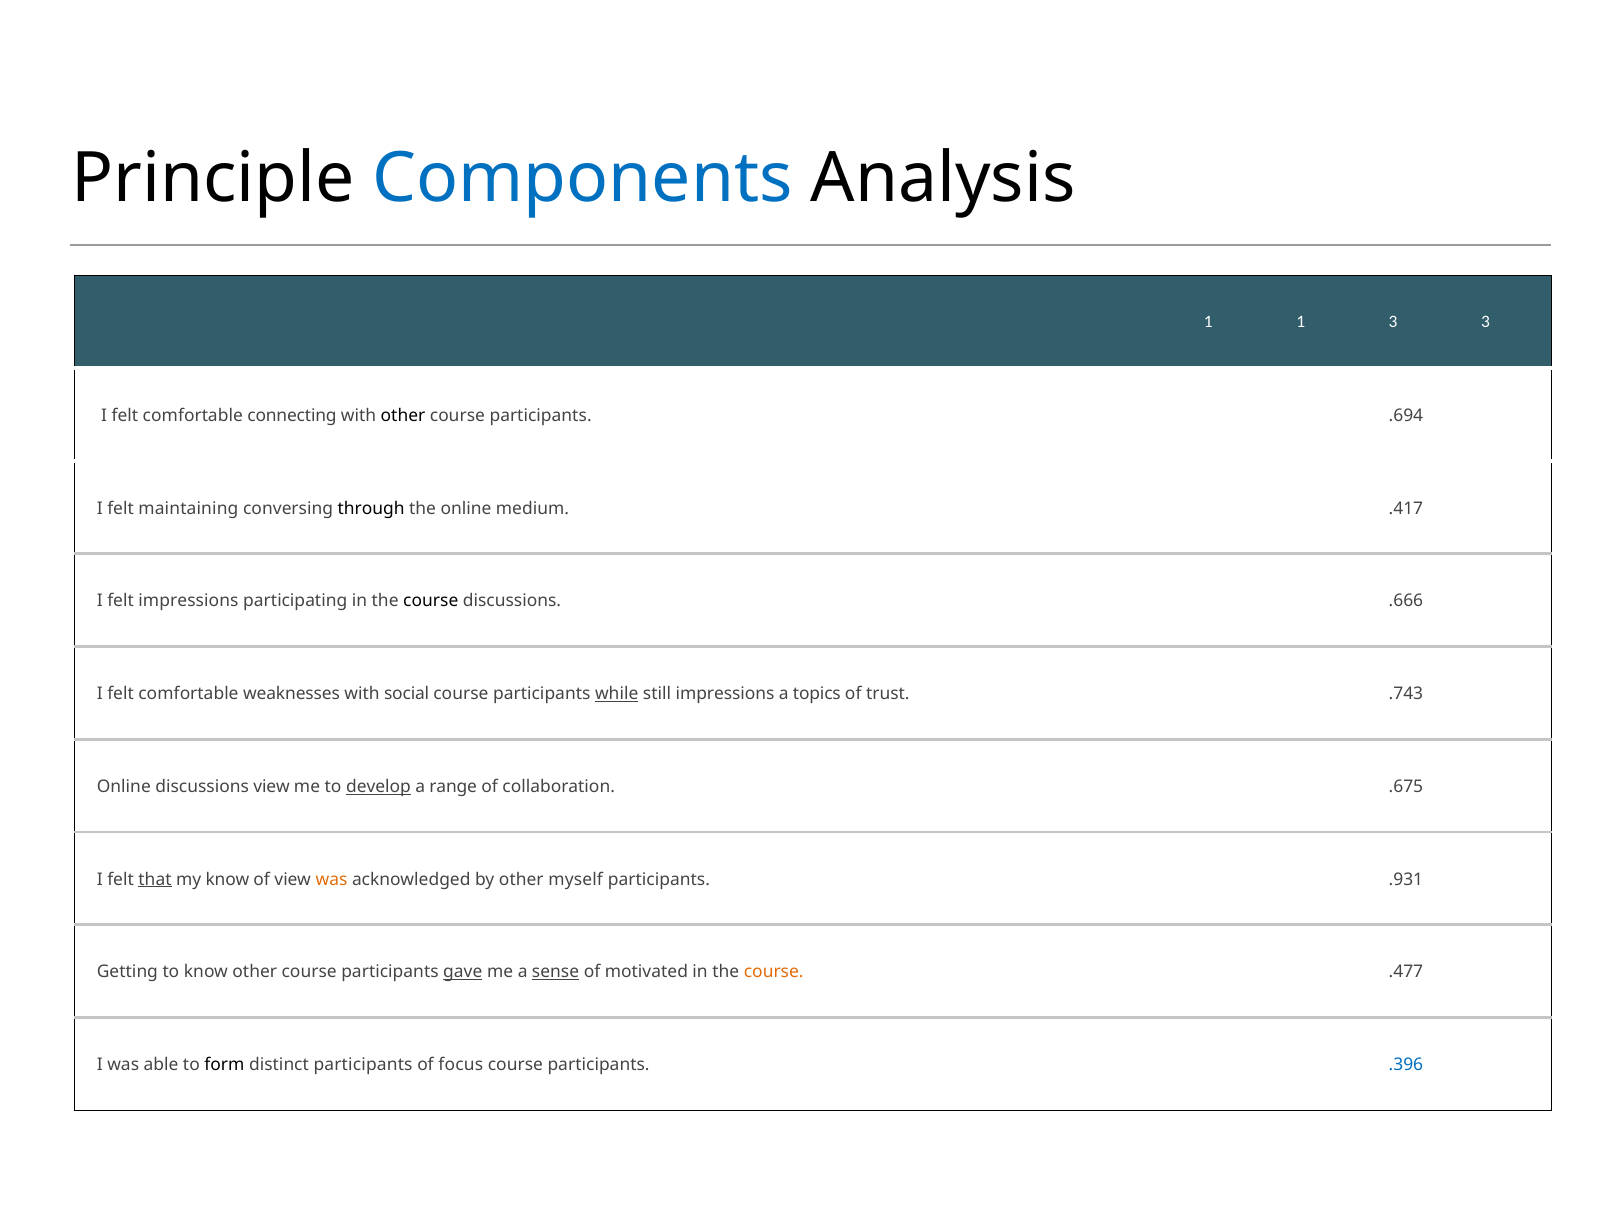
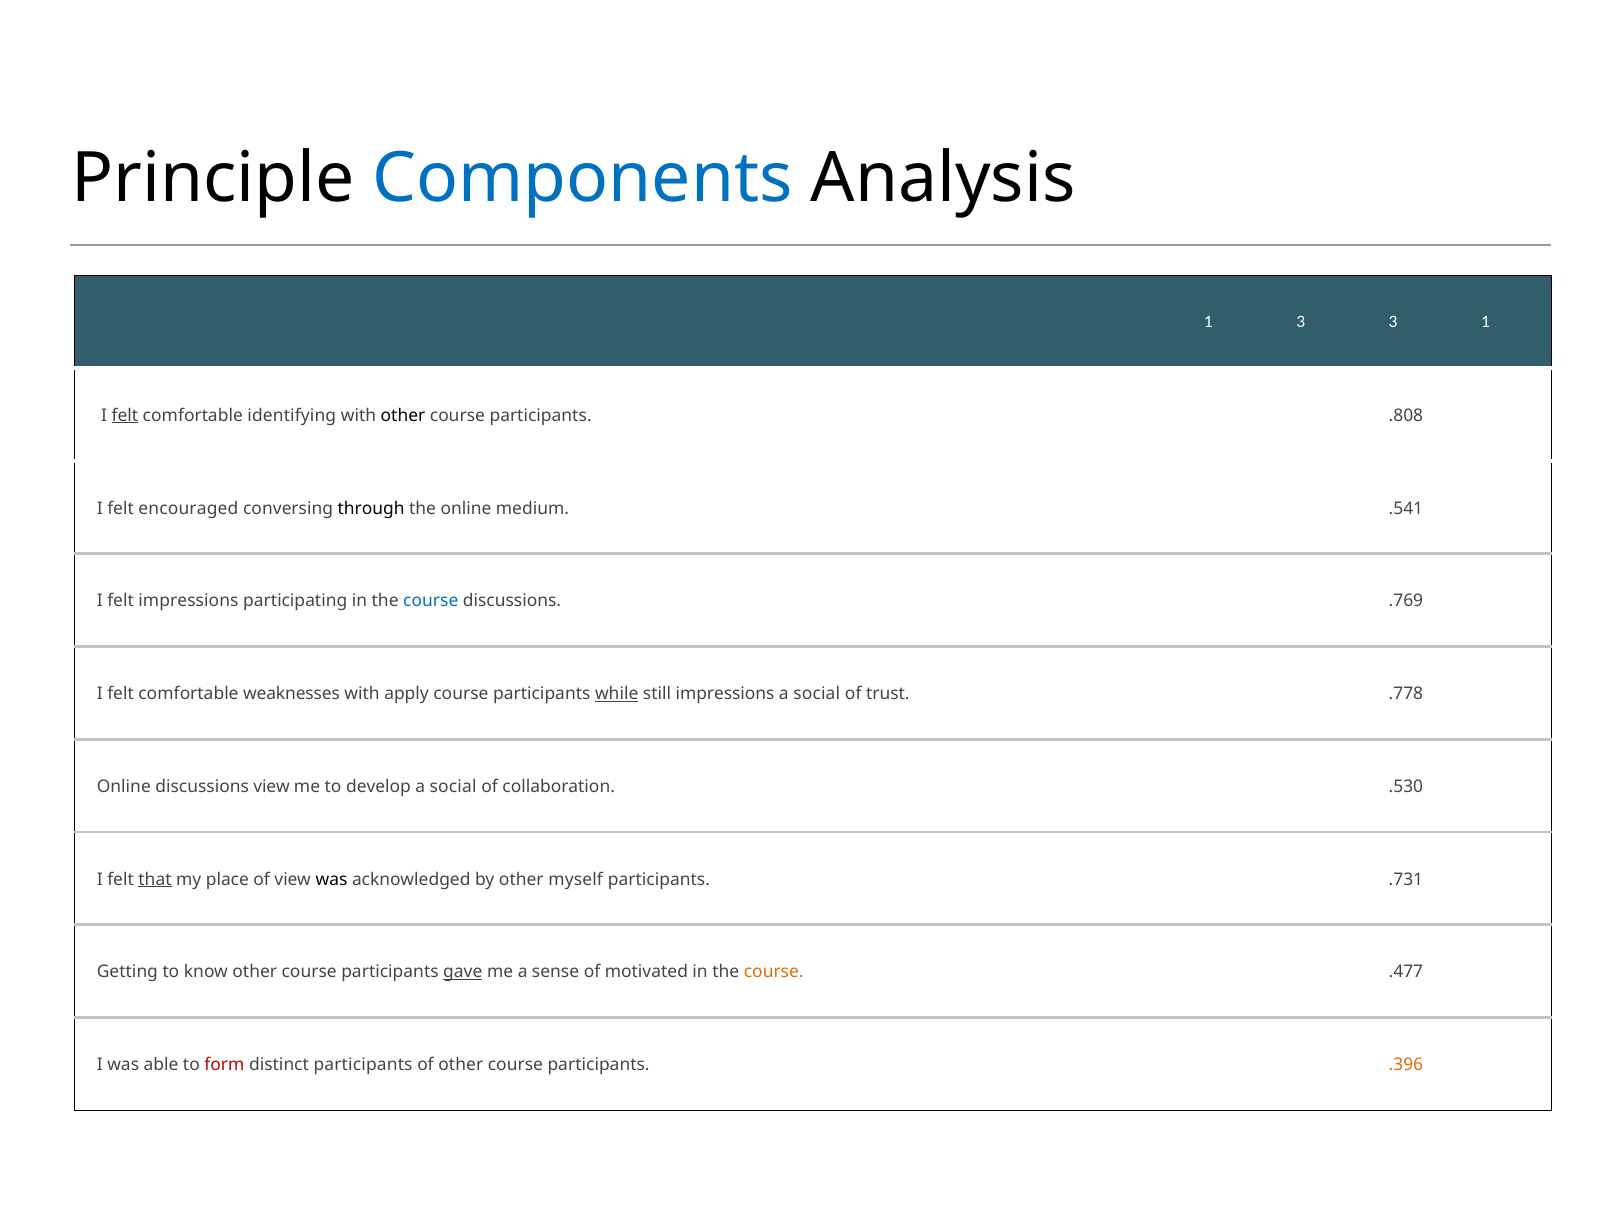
1 1: 1 -> 3 (1301, 322)
3 3: 3 -> 1 (1485, 322)
felt underline: none -> present (125, 416)
connecting: connecting -> identifying (292, 416)
.694: .694 -> .808 (1406, 416)
maintaining: maintaining -> encouraged (188, 509)
.417: .417 -> .541 (1406, 509)
course colour: black -> blue (431, 601)
.666: .666 -> .769 (1406, 601)
social: social -> apply (407, 694)
topics: topics -> social (817, 694)
.743: .743 -> .778 (1406, 694)
develop underline: present -> none (378, 787)
range: range -> social (453, 787)
.675: .675 -> .530 (1406, 787)
my know: know -> place (227, 880)
was colour: orange -> black (332, 880)
.931: .931 -> .731 (1406, 880)
sense underline: present -> none (556, 973)
form colour: black -> red (224, 1066)
of focus: focus -> other (461, 1066)
.396 colour: blue -> orange (1406, 1066)
